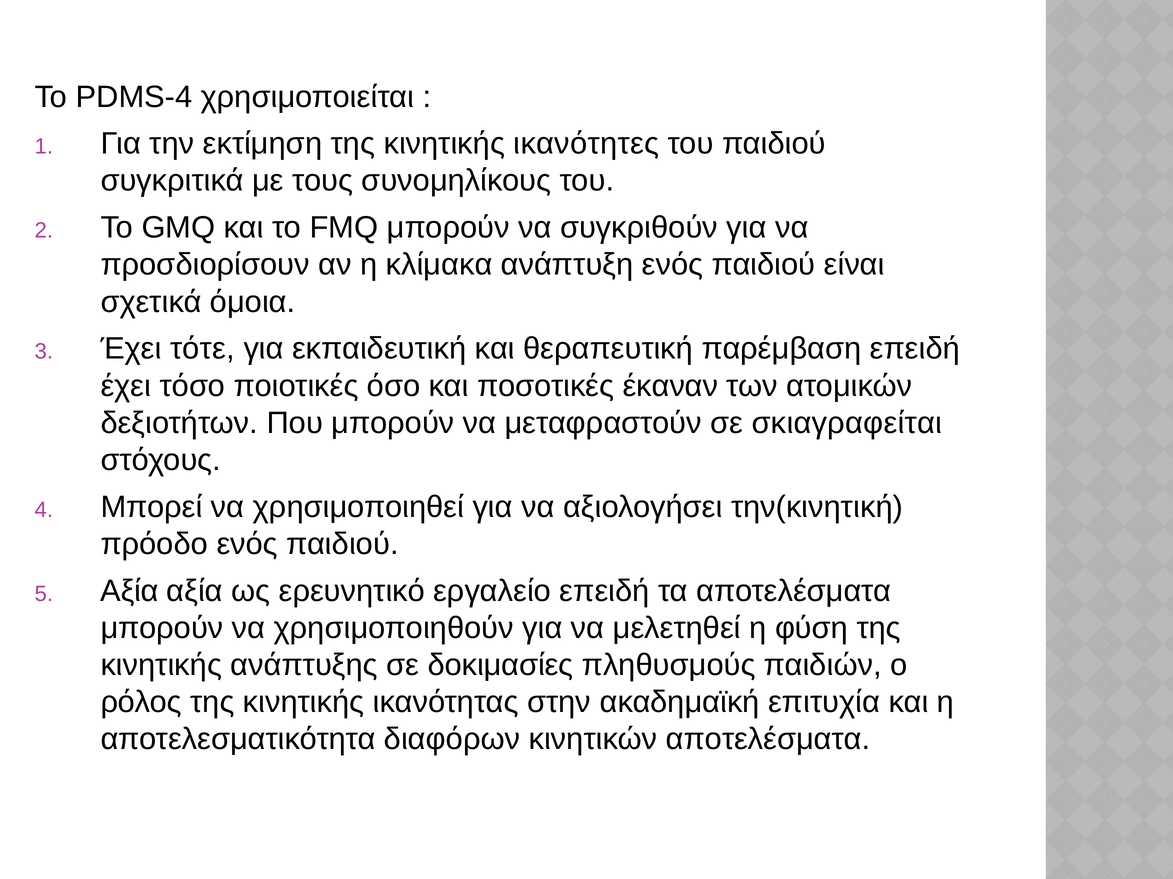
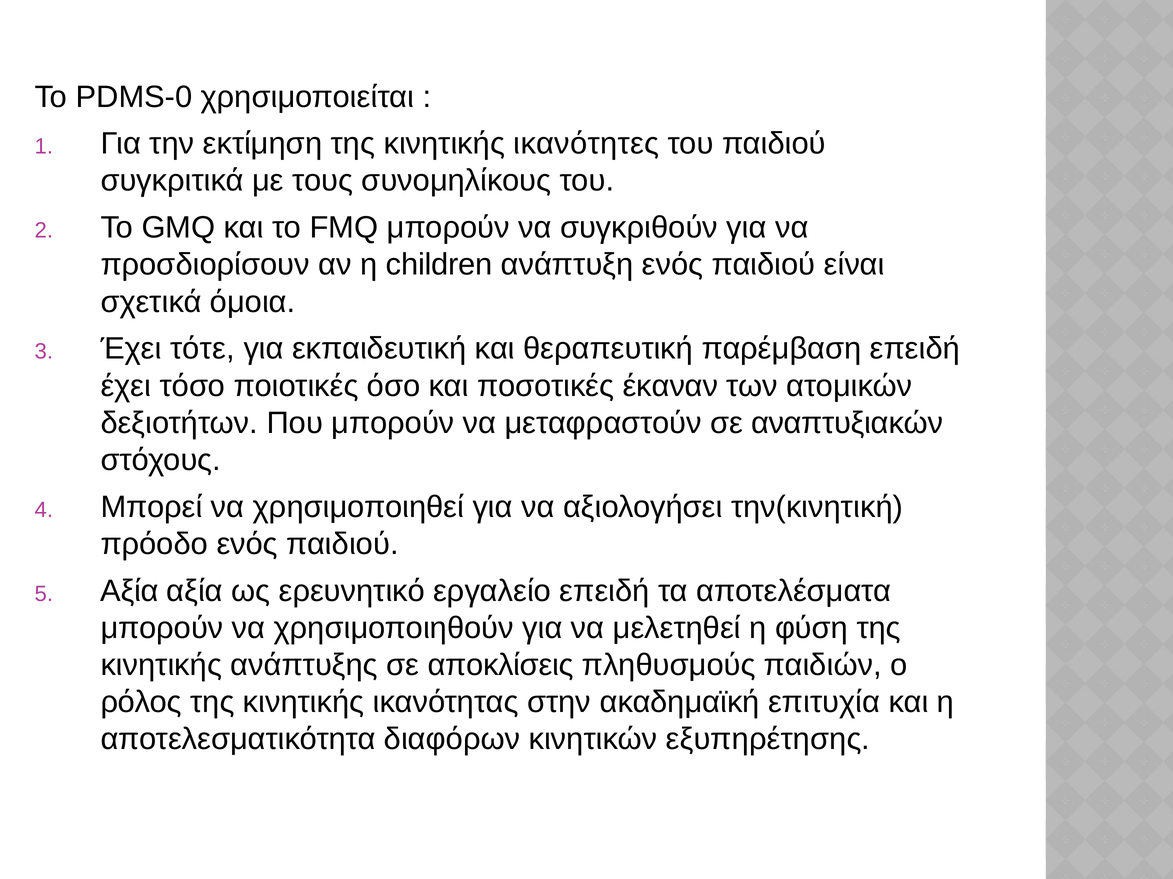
PDMS-4: PDMS-4 -> PDMS-0 (134, 97)
κλίμακα: κλίμακα -> children (439, 265)
σκιαγραφείται: σκιαγραφείται -> αναπτυξιακών (847, 423)
δοκιμασίες: δοκιμασίες -> αποκλίσεις (501, 666)
κινητικών αποτελέσματα: αποτελέσματα -> εξυπηρέτησης (768, 740)
